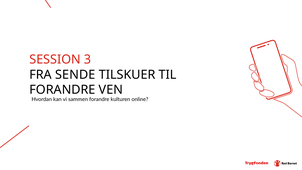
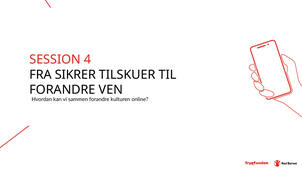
3: 3 -> 4 (88, 60)
SENDE: SENDE -> SIKRER (75, 75)
